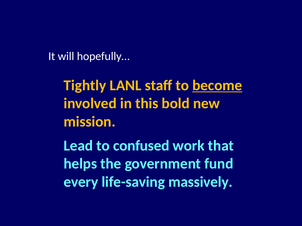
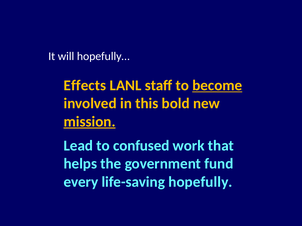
Tightly: Tightly -> Effects (85, 86)
mission underline: none -> present (90, 122)
massively: massively -> hopefully (200, 182)
